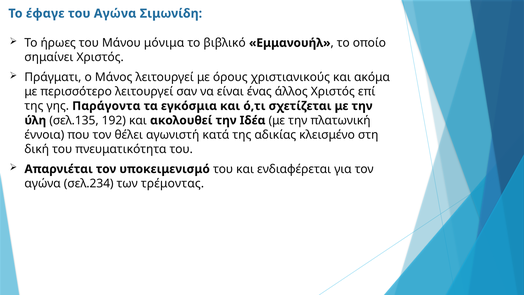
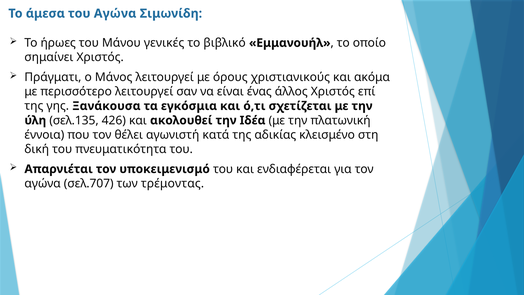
έφαγε: έφαγε -> άμεσα (45, 13)
μόνιμα: μόνιμα -> γενικές (164, 43)
Παράγοντα: Παράγοντα -> Ξανάκουσα (106, 106)
192: 192 -> 426 (114, 120)
σελ.234: σελ.234 -> σελ.707 (89, 183)
